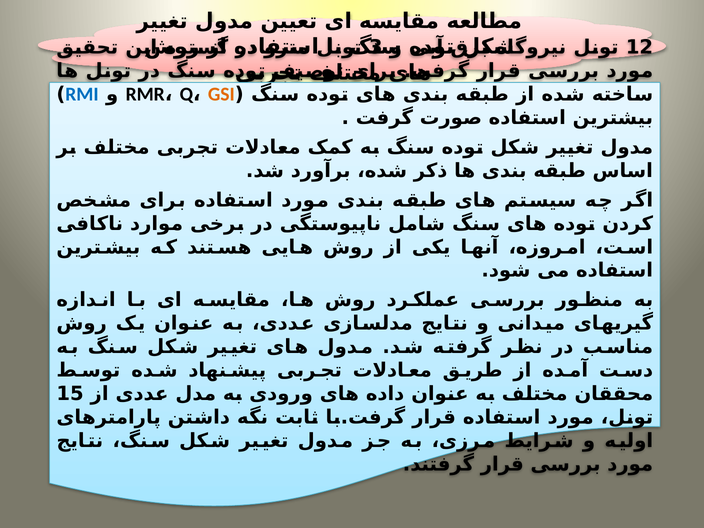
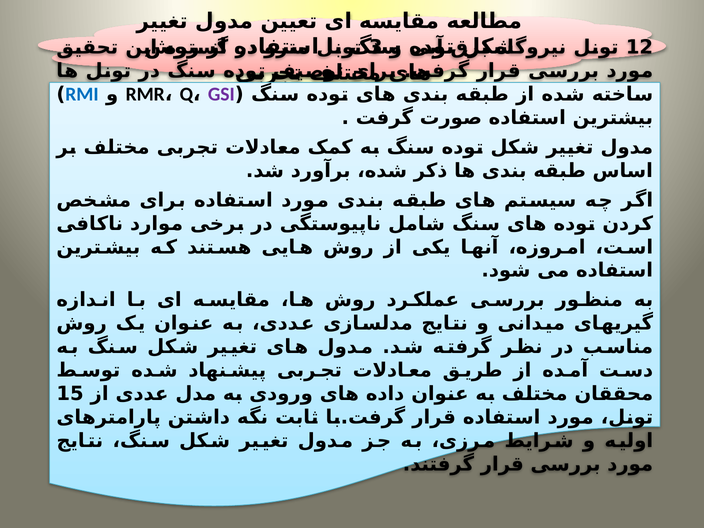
GSI colour: orange -> purple (221, 94)
